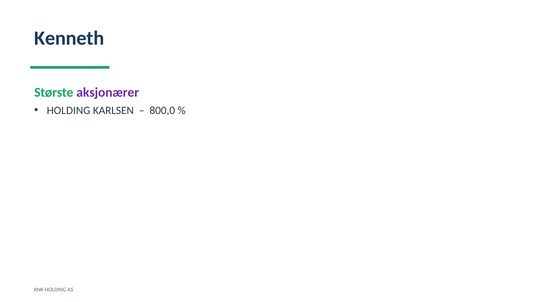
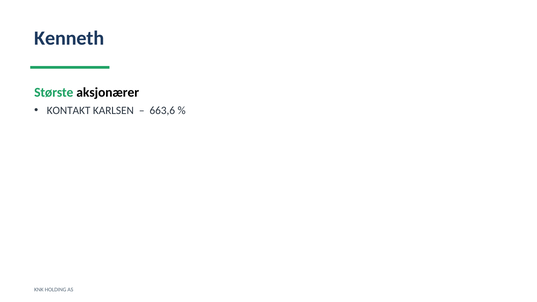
aksjonærer colour: purple -> black (108, 92)
HOLDING: HOLDING -> KONTAKT (69, 110)
800,0: 800,0 -> 663,6 (162, 110)
